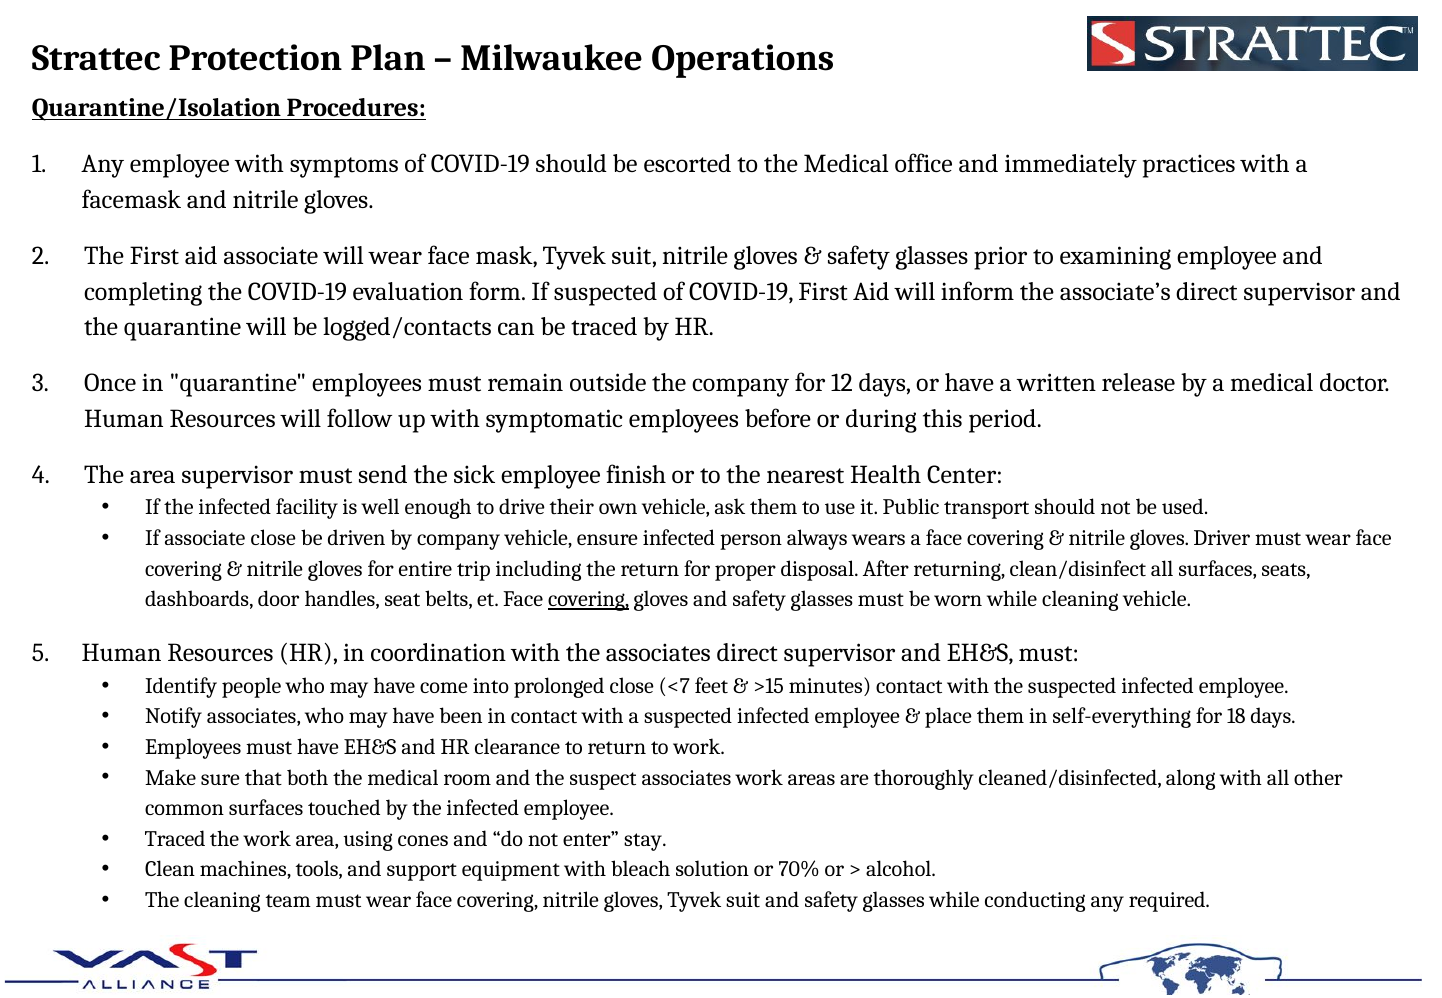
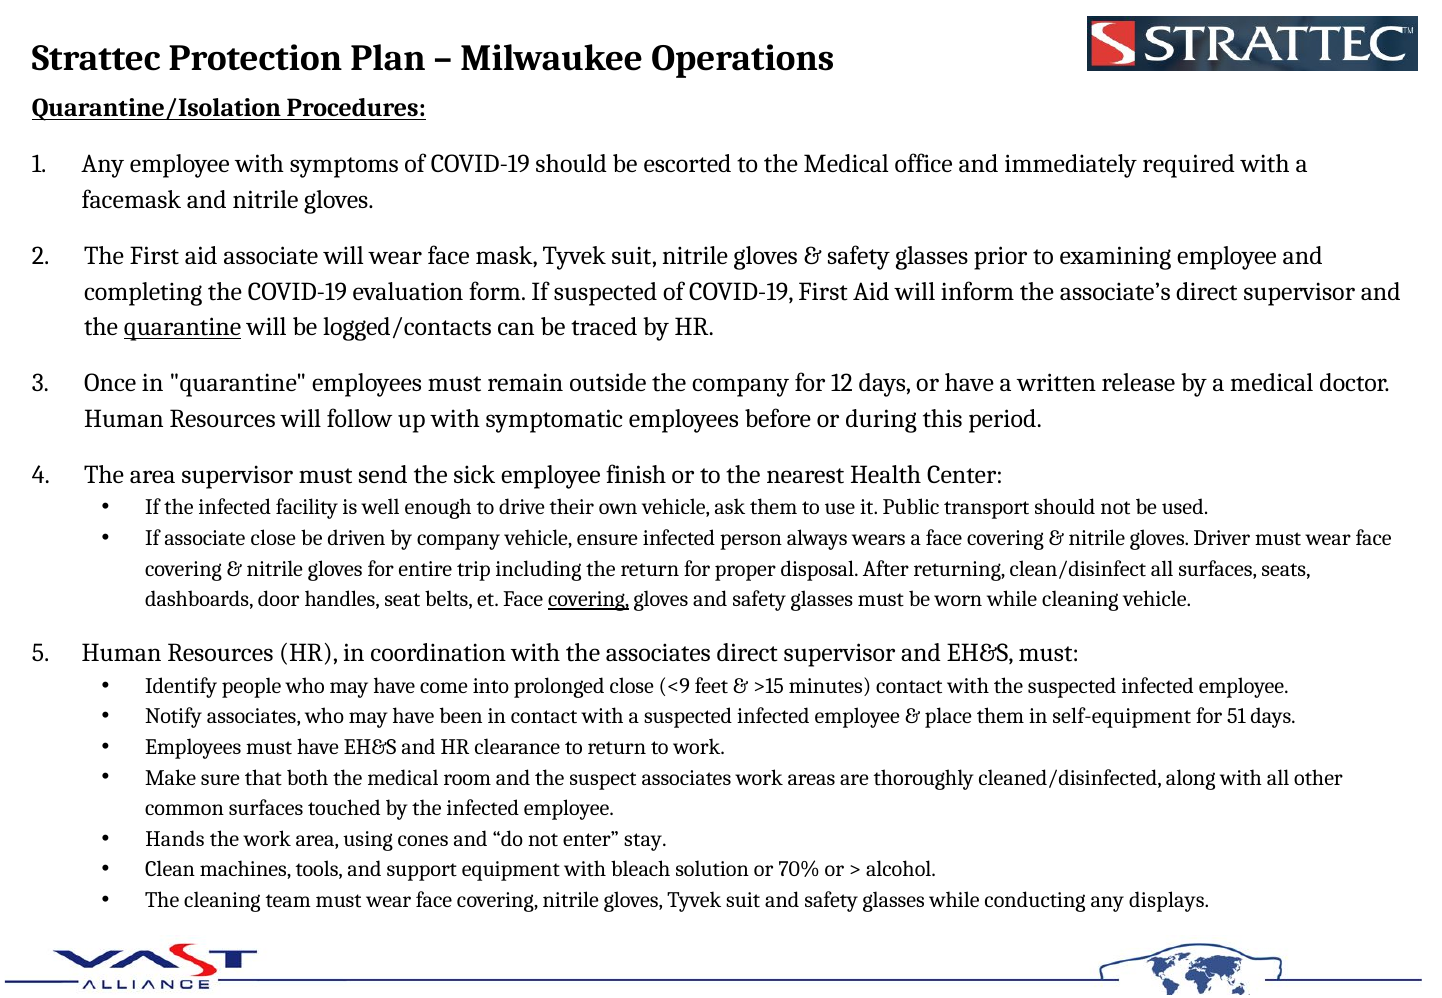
practices: practices -> required (1189, 164)
quarantine underline: none -> present (183, 327)
<7: <7 -> <9 (674, 686)
self-everything: self-everything -> self-equipment (1122, 717)
18: 18 -> 51 (1236, 717)
Traced: Traced -> Hands (175, 839)
required: required -> displays (1169, 900)
